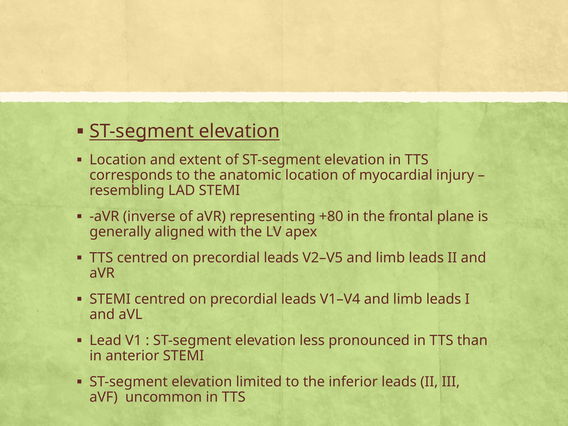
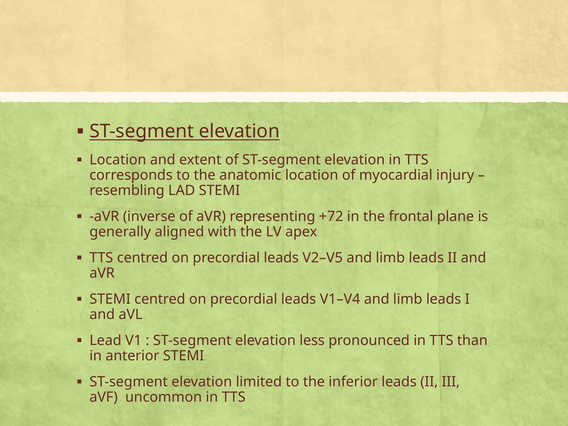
+80: +80 -> +72 (331, 217)
